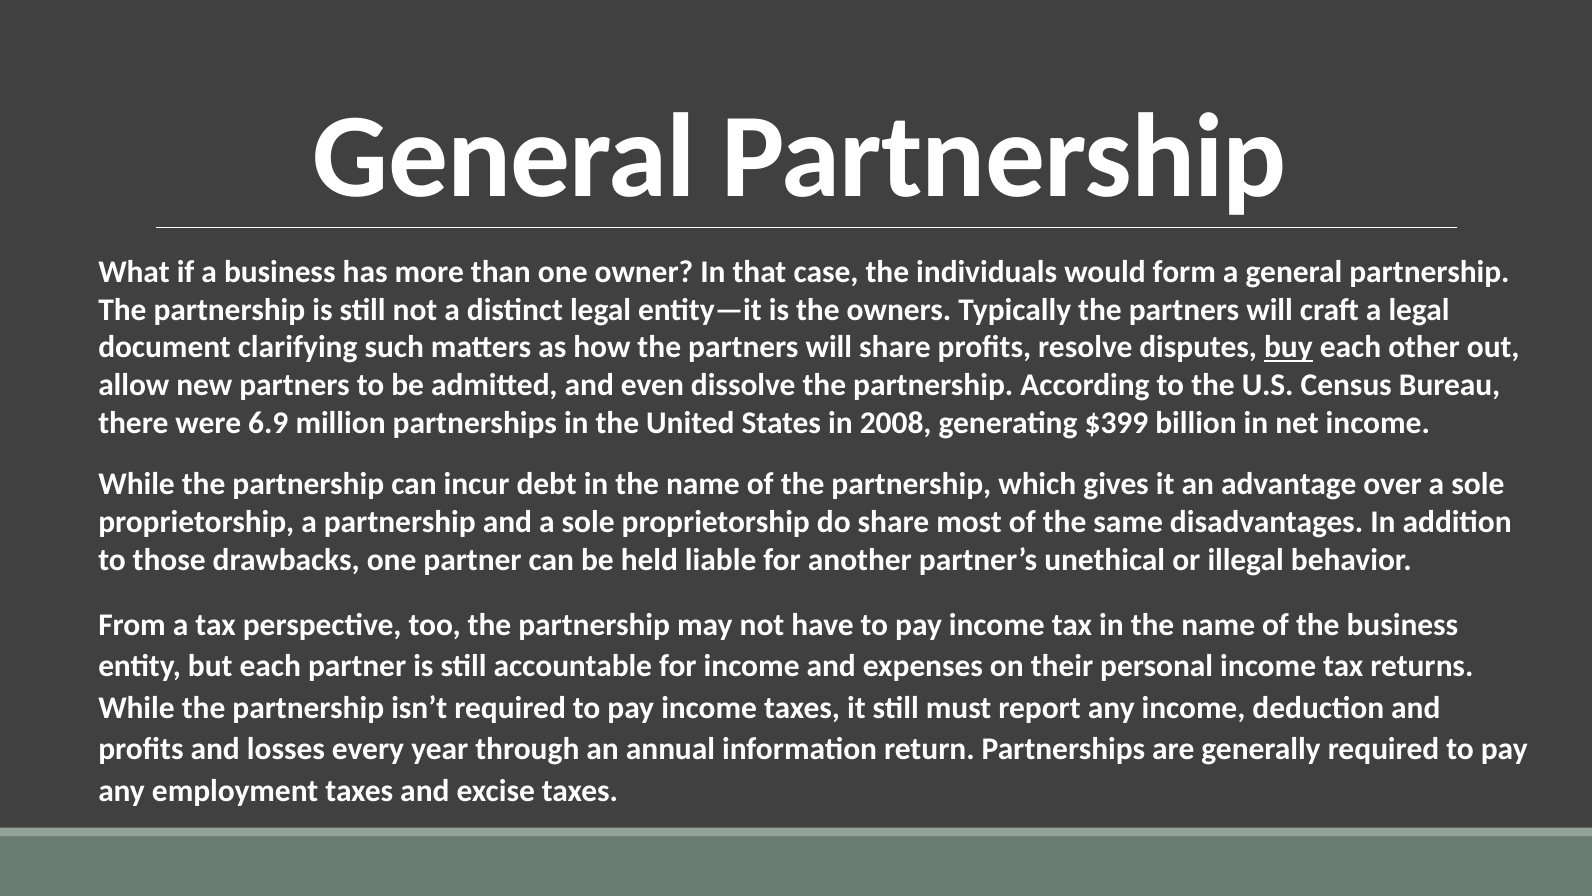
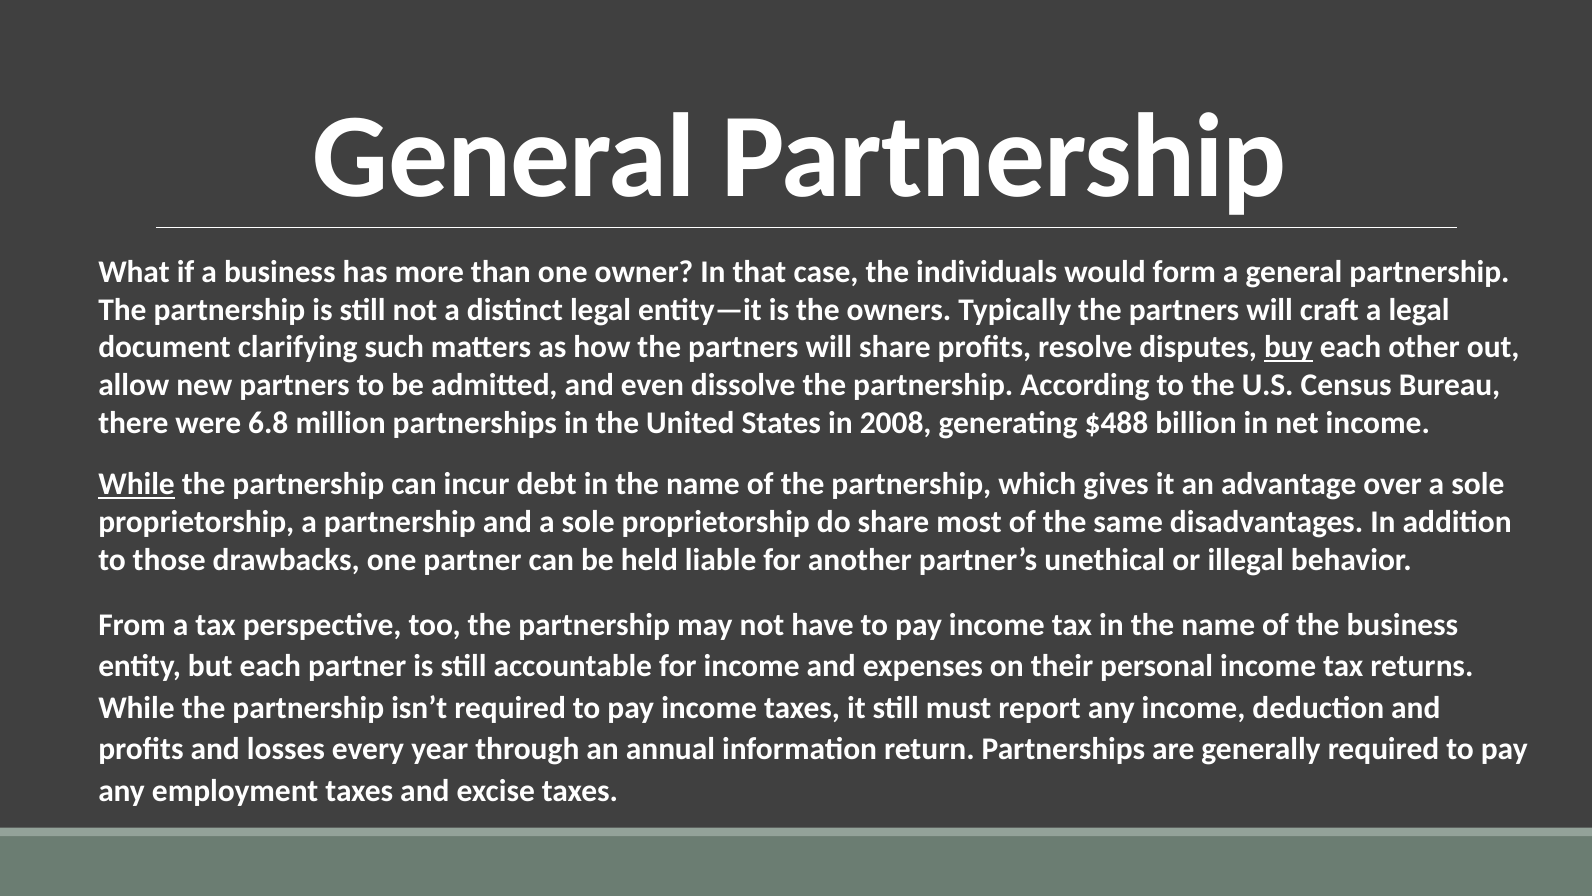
6.9: 6.9 -> 6.8 (268, 423)
$399: $399 -> $488 (1116, 423)
While underline: none -> present (137, 484)
